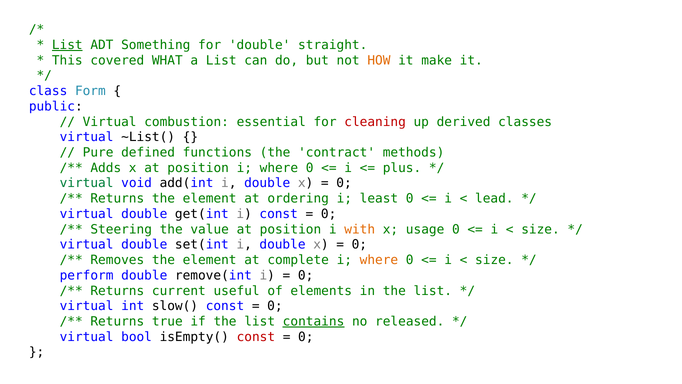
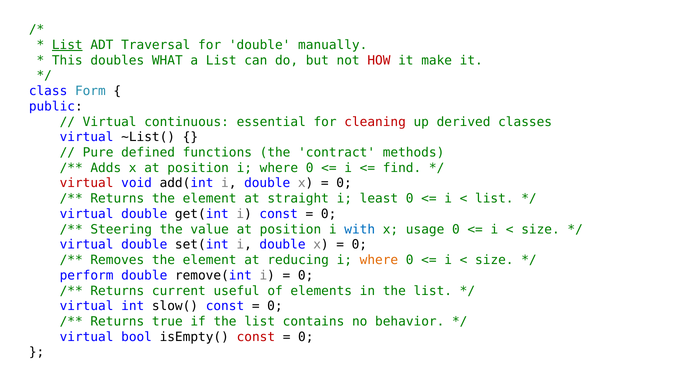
Something: Something -> Traversal (156, 45)
straight: straight -> manually (333, 45)
covered: covered -> doubles (117, 60)
HOW colour: orange -> red (379, 60)
combustion: combustion -> continuous (187, 122)
plus: plus -> find (402, 168)
virtual colour: green -> red (87, 183)
ordering: ordering -> straight (298, 198)
lead: lead -> list (494, 198)
with colour: orange -> blue (360, 229)
complete: complete -> reducing (298, 260)
contains underline: present -> none (314, 321)
released: released -> behavior (410, 321)
